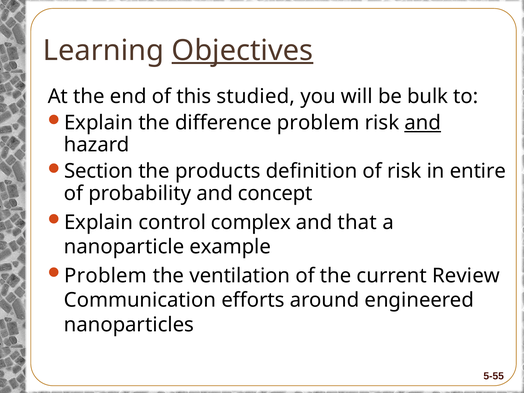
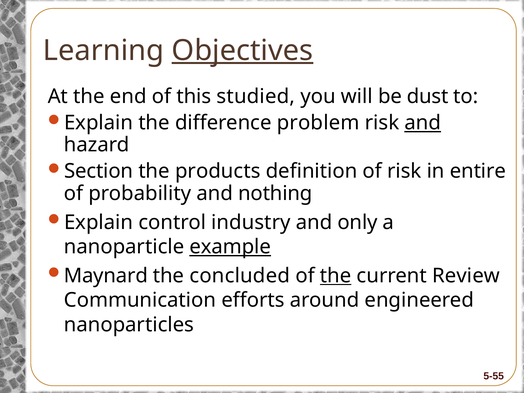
bulk: bulk -> dust (428, 96)
concept: concept -> nothing (275, 193)
complex: complex -> industry (251, 222)
that: that -> only (358, 222)
example underline: none -> present (230, 247)
Problem: Problem -> Maynard (106, 276)
ventilation: ventilation -> concluded (240, 276)
the underline: none -> present (336, 276)
